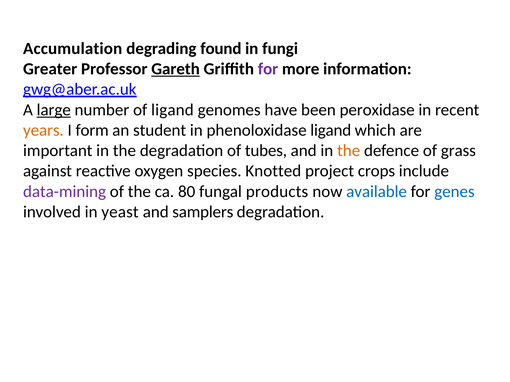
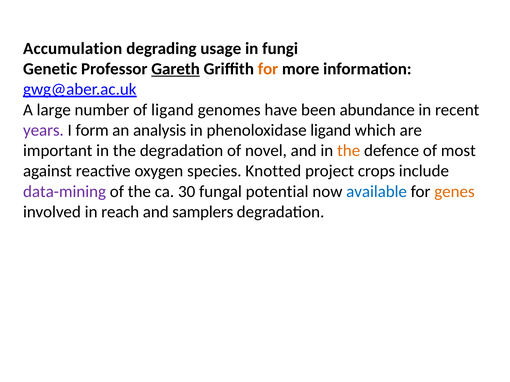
found: found -> usage (221, 49)
Greater: Greater -> Genetic (50, 69)
for colour: purple -> orange (268, 69)
large underline: present -> none (54, 110)
peroxidase: peroxidase -> abundance (377, 110)
years colour: orange -> purple (43, 130)
student: student -> analysis (160, 130)
tubes: tubes -> novel (266, 151)
grass: grass -> most (458, 151)
80: 80 -> 30 (187, 192)
products: products -> potential (277, 192)
genes colour: blue -> orange (454, 192)
yeast: yeast -> reach (120, 212)
